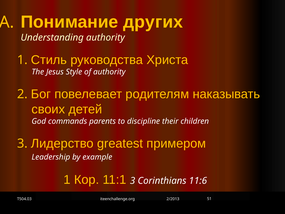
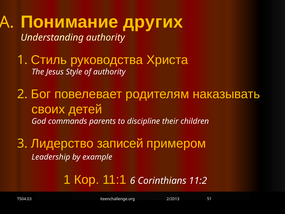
greatest: greatest -> записей (120, 143)
11:1 3: 3 -> 6 (133, 181)
11:6: 11:6 -> 11:2 (198, 181)
